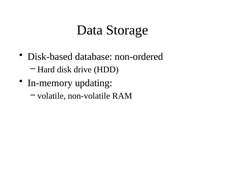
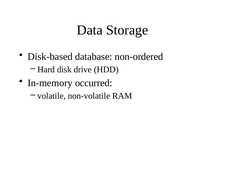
updating: updating -> occurred (94, 83)
